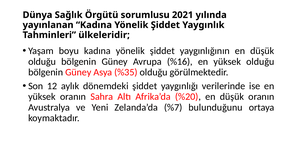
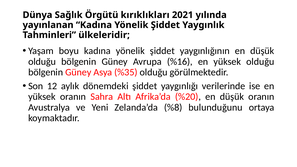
sorumlusu: sorumlusu -> kırıklıkları (145, 15)
%7: %7 -> %8 (173, 107)
